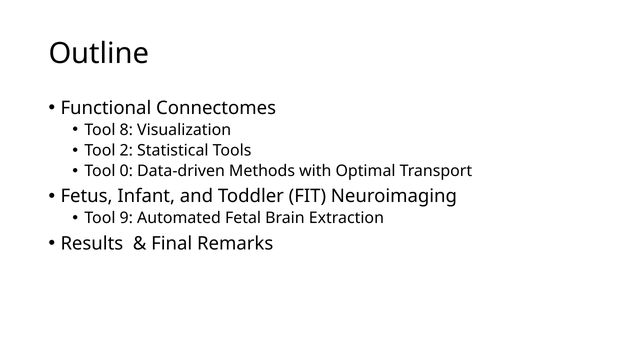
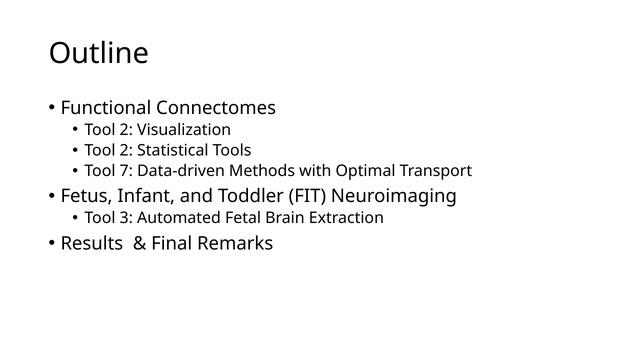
8: 8 -> 2 (126, 130)
0: 0 -> 7 (126, 171)
9: 9 -> 3 (126, 218)
